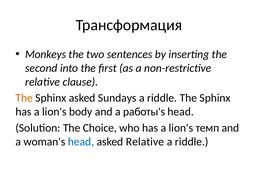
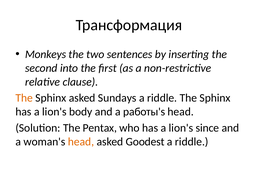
Choice: Choice -> Pentax (100, 128)
темп: темп -> since (207, 128)
head colour: blue -> orange (81, 141)
asked Relative: Relative -> Goodest (145, 141)
